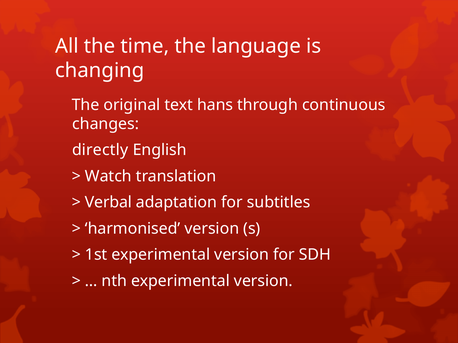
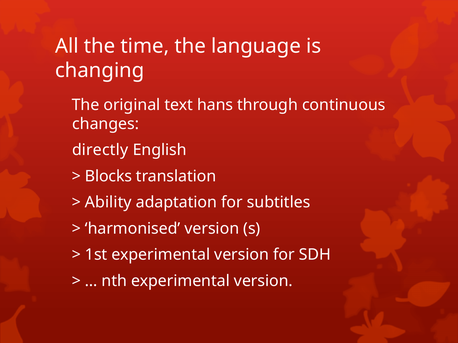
Watch: Watch -> Blocks (108, 176)
Verbal: Verbal -> Ability (108, 203)
